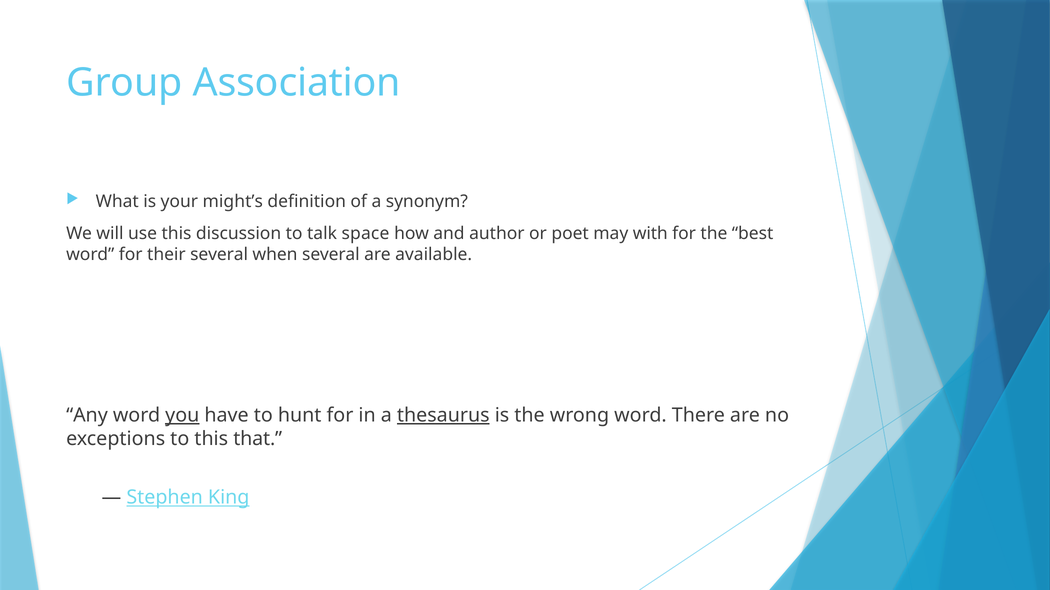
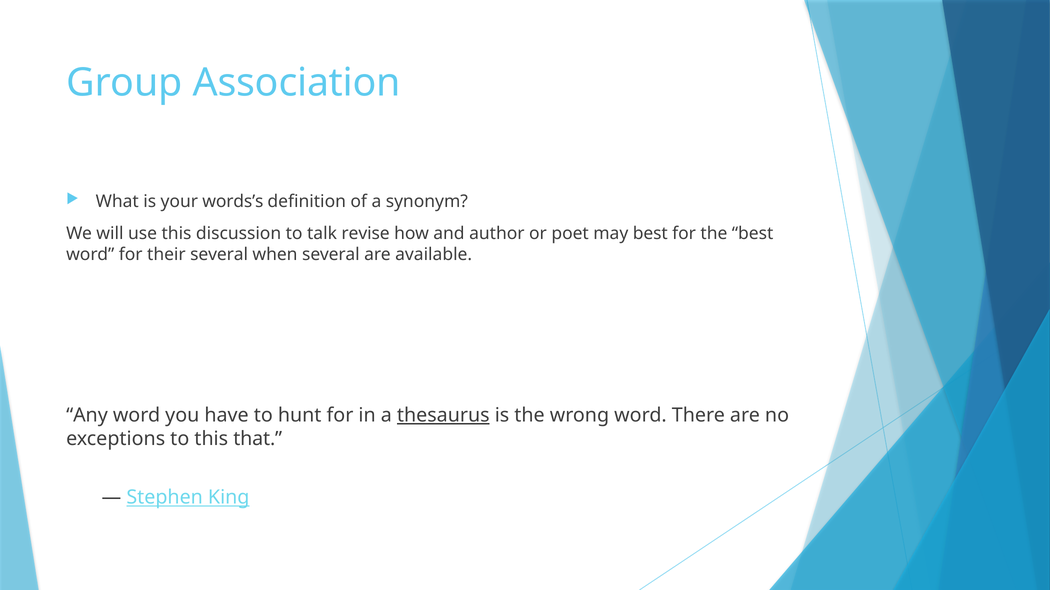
might’s: might’s -> words’s (233, 202)
space: space -> revise (366, 234)
may with: with -> best (650, 234)
you underline: present -> none (182, 416)
